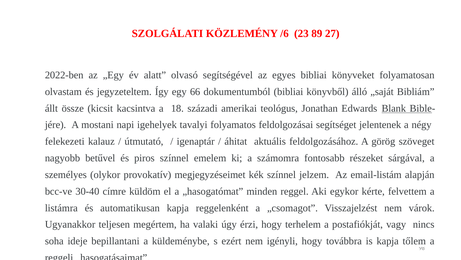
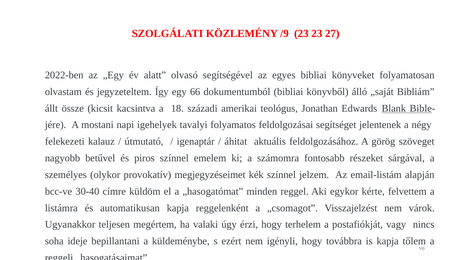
/6: /6 -> /9 (284, 33)
23 89: 89 -> 23 (317, 33)
